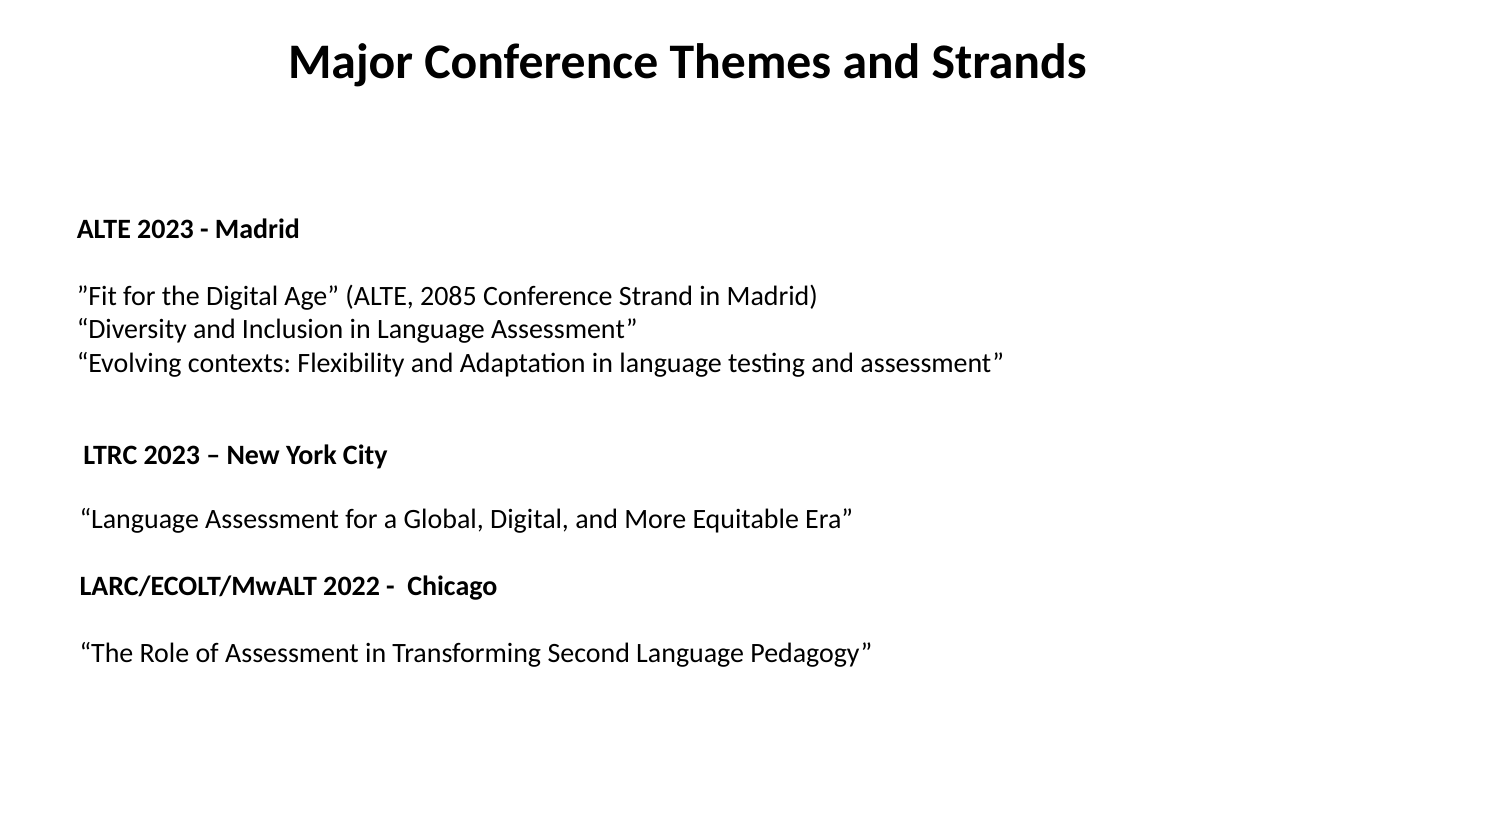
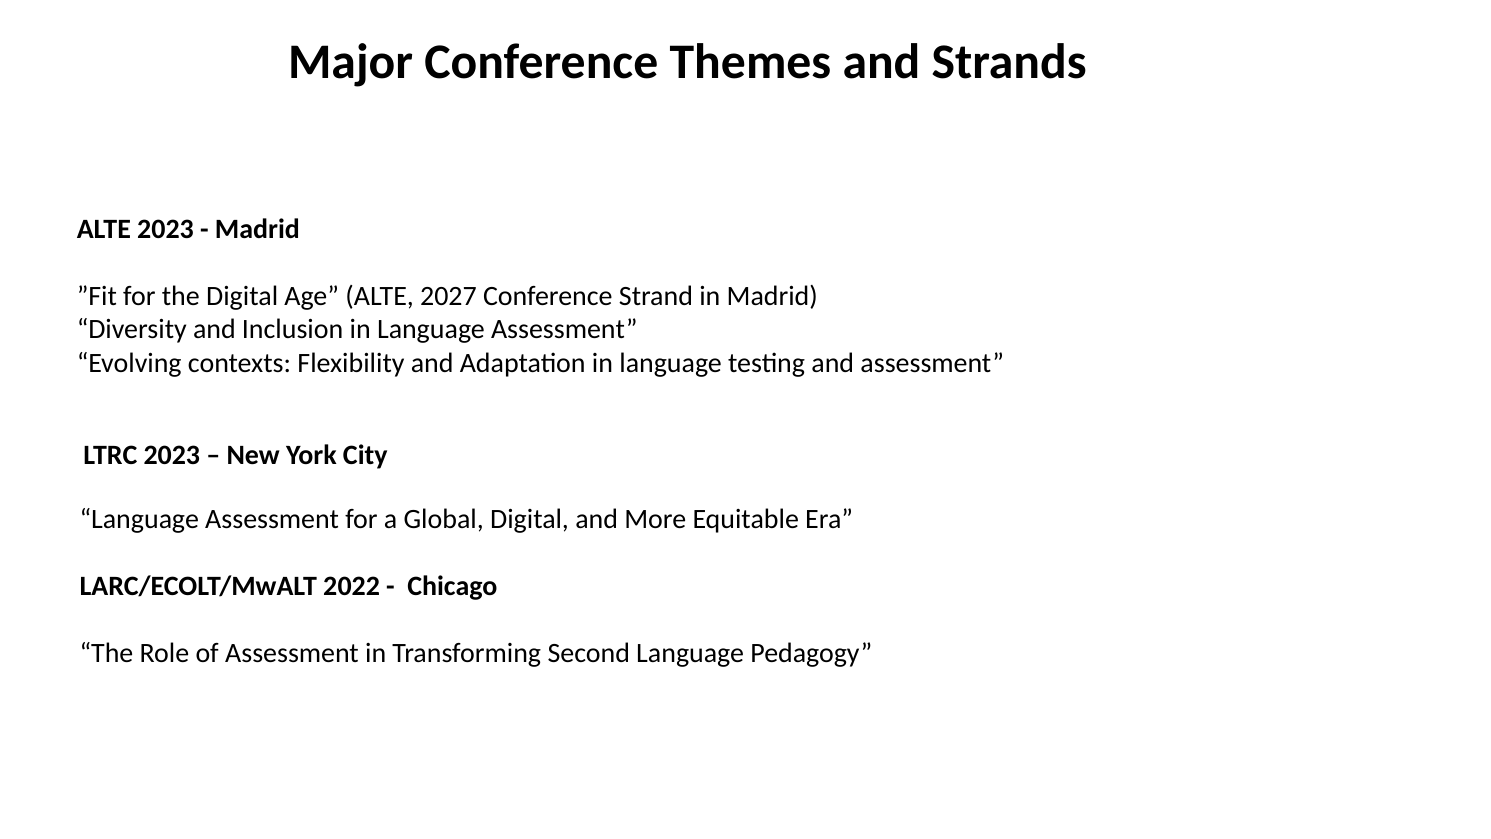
2085: 2085 -> 2027 (448, 296)
